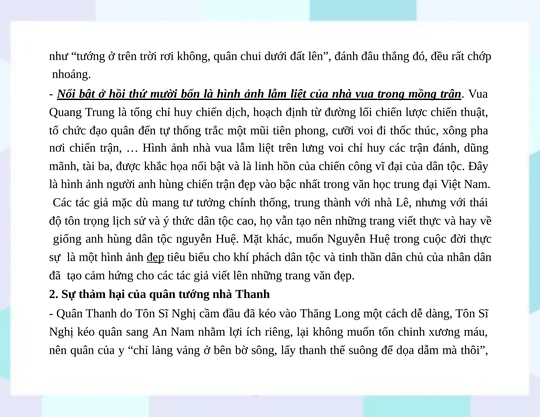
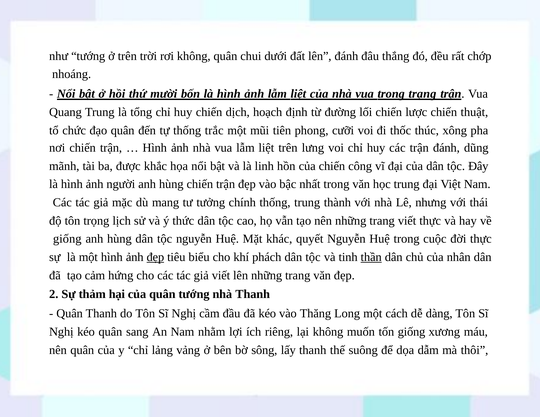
mồng: mồng -> trạng (422, 94)
khác muốn: muốn -> quyết (310, 239)
thần underline: none -> present (371, 257)
tốn chinh: chinh -> giống (412, 332)
